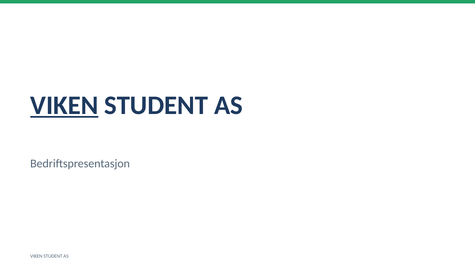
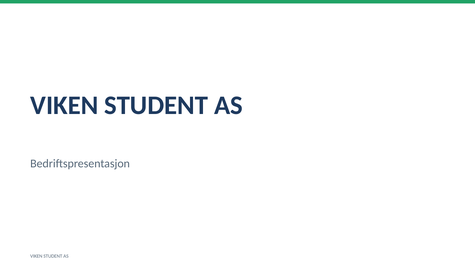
VIKEN underline: present -> none (64, 105)
